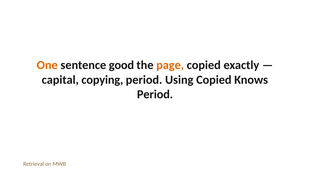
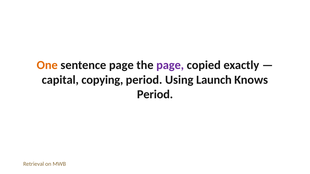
sentence good: good -> page (121, 65)
page colour: orange -> purple (170, 65)
Using Copied: Copied -> Launch (214, 80)
